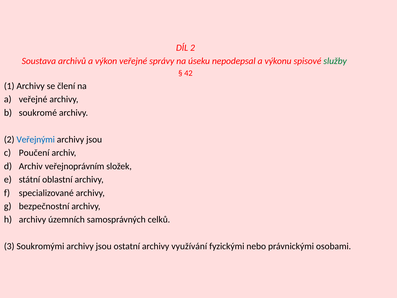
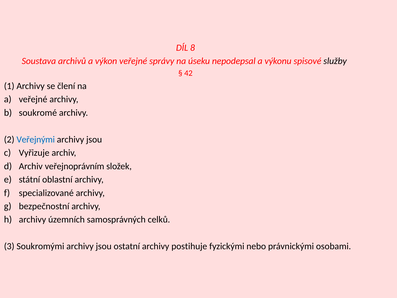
DÍL 2: 2 -> 8 (193, 48)
služby colour: green -> black (335, 61)
Poučení: Poučení -> Vyřizuje (34, 153)
využívání: využívání -> postihuje (189, 246)
